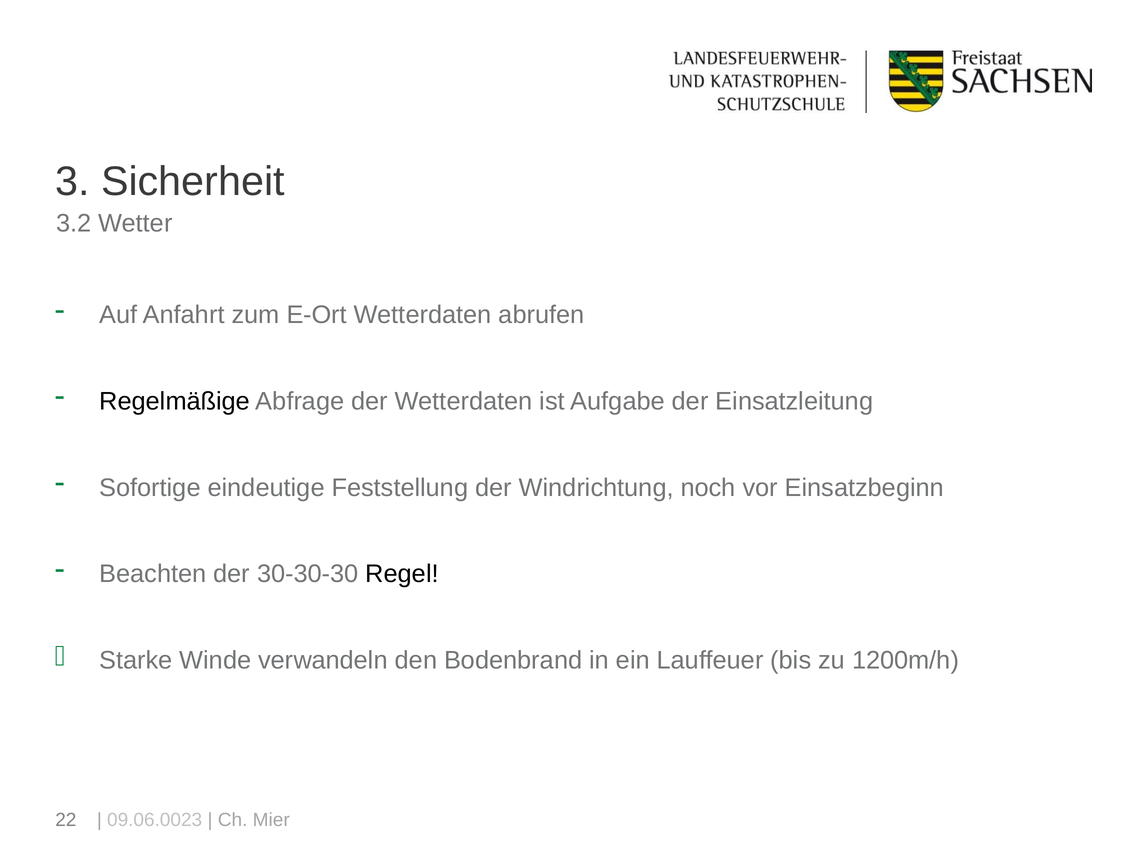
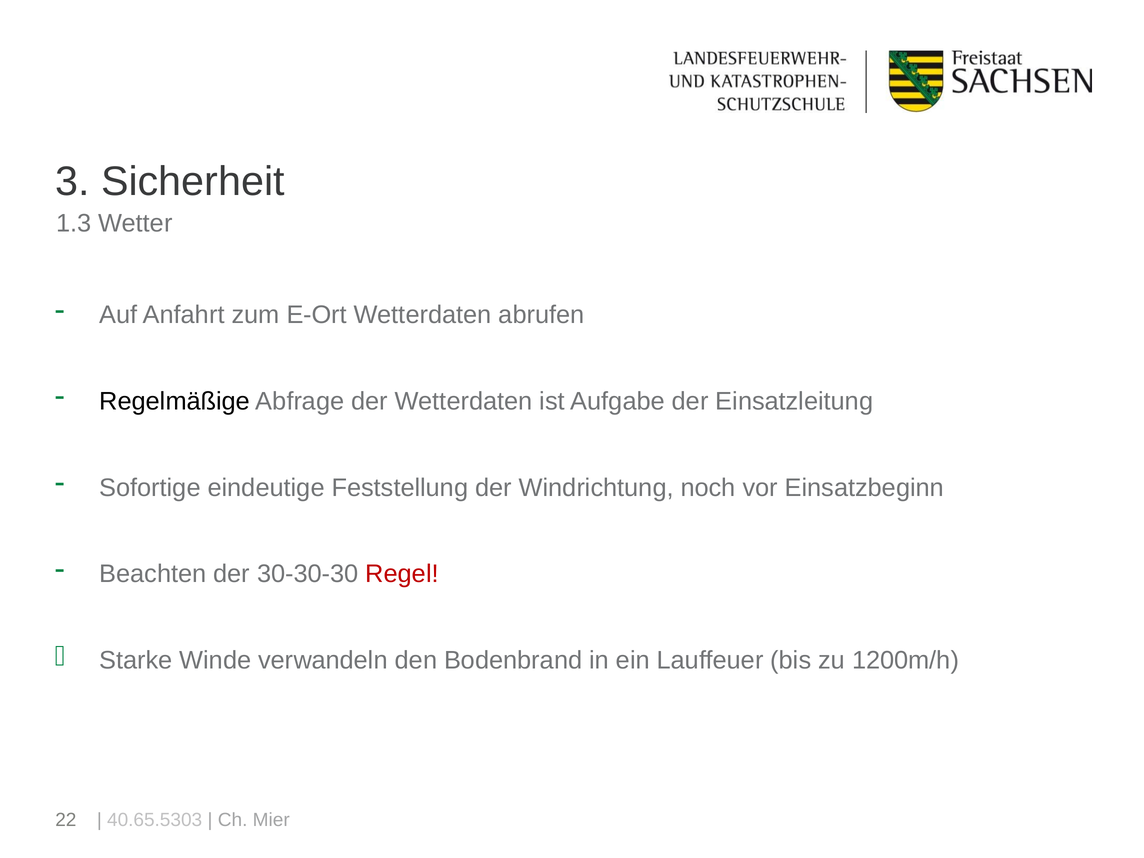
3.2: 3.2 -> 1.3 (74, 223)
Regel colour: black -> red (402, 574)
09.06.0023: 09.06.0023 -> 40.65.5303 (155, 820)
